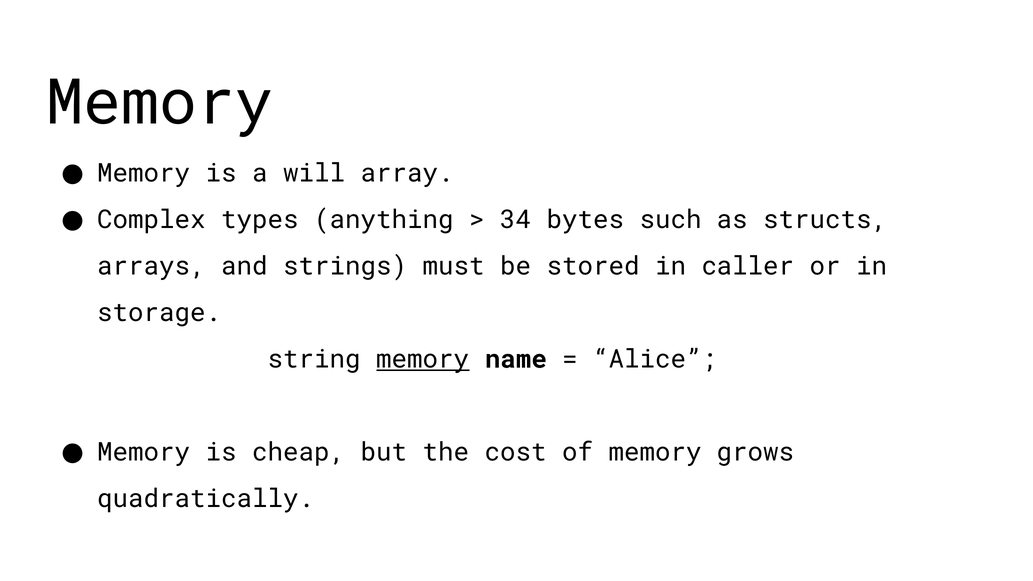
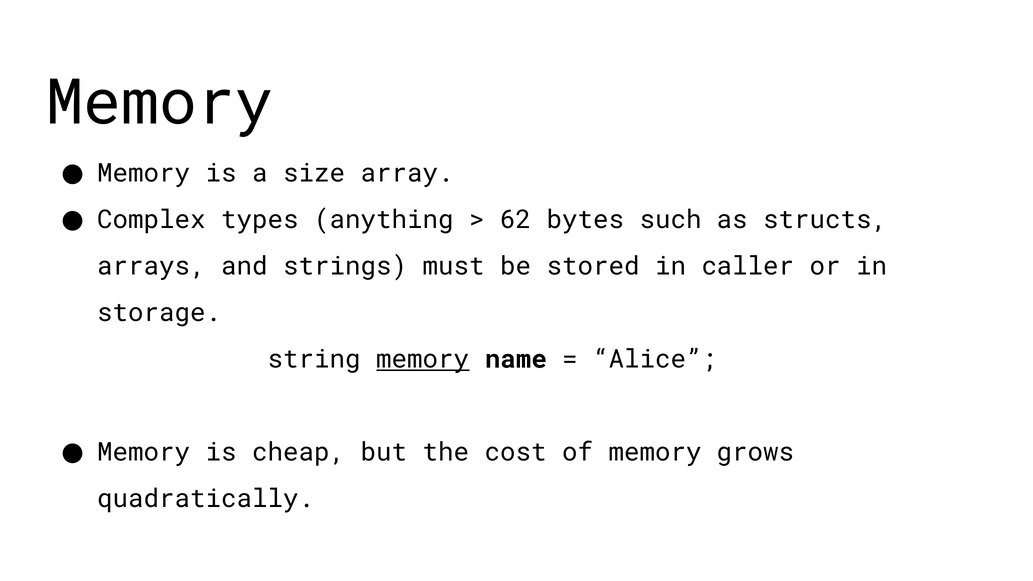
will: will -> size (314, 173)
34: 34 -> 62 (516, 220)
